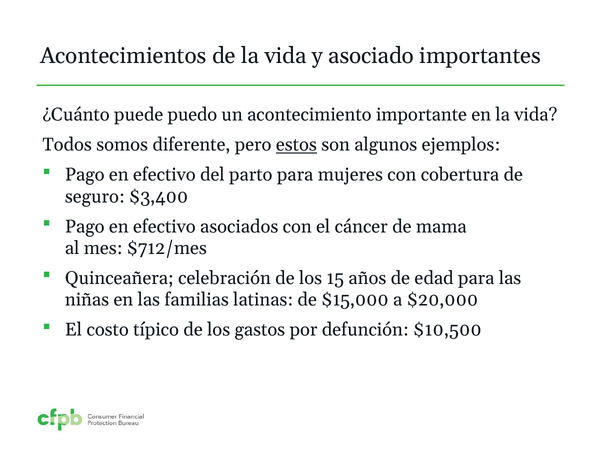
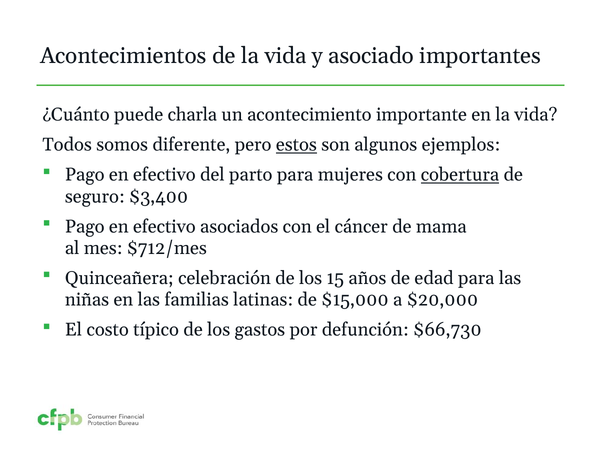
puedo: puedo -> charla (192, 115)
cobertura underline: none -> present (460, 175)
$10,500: $10,500 -> $66,730 (447, 330)
